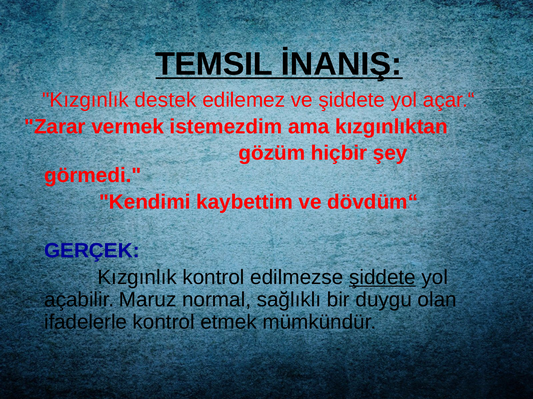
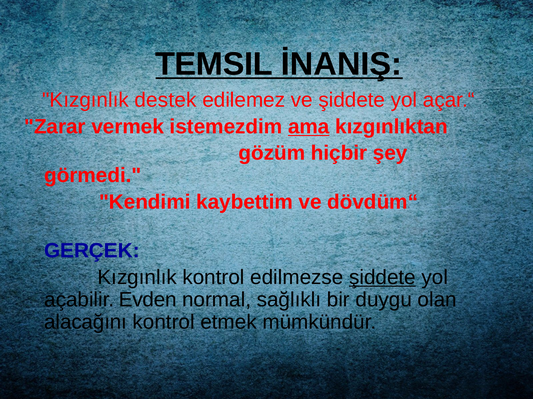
ama underline: none -> present (309, 127)
Maruz: Maruz -> Evden (148, 300)
ifadelerle: ifadelerle -> alacağını (86, 323)
